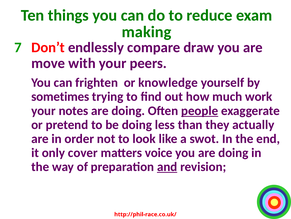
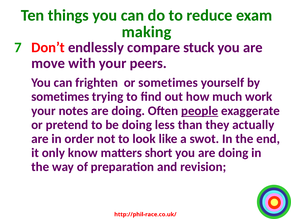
draw: draw -> stuck (199, 47)
or knowledge: knowledge -> sometimes (168, 82)
cover: cover -> know (83, 152)
voice: voice -> short (159, 152)
and underline: present -> none (167, 166)
